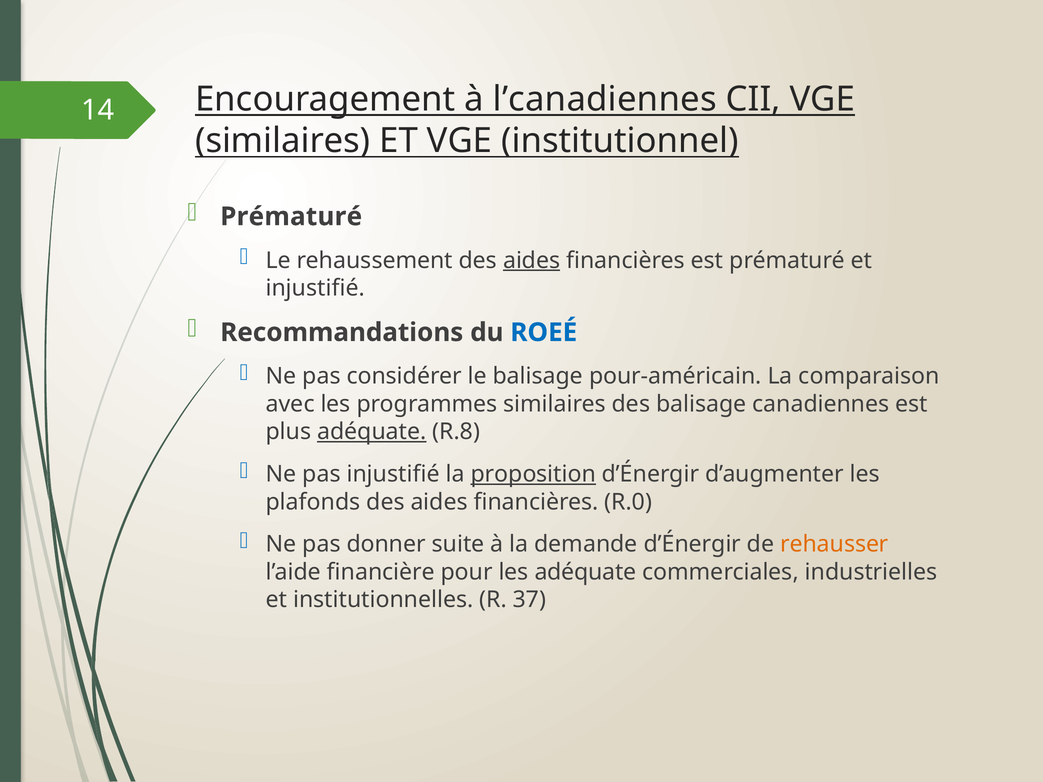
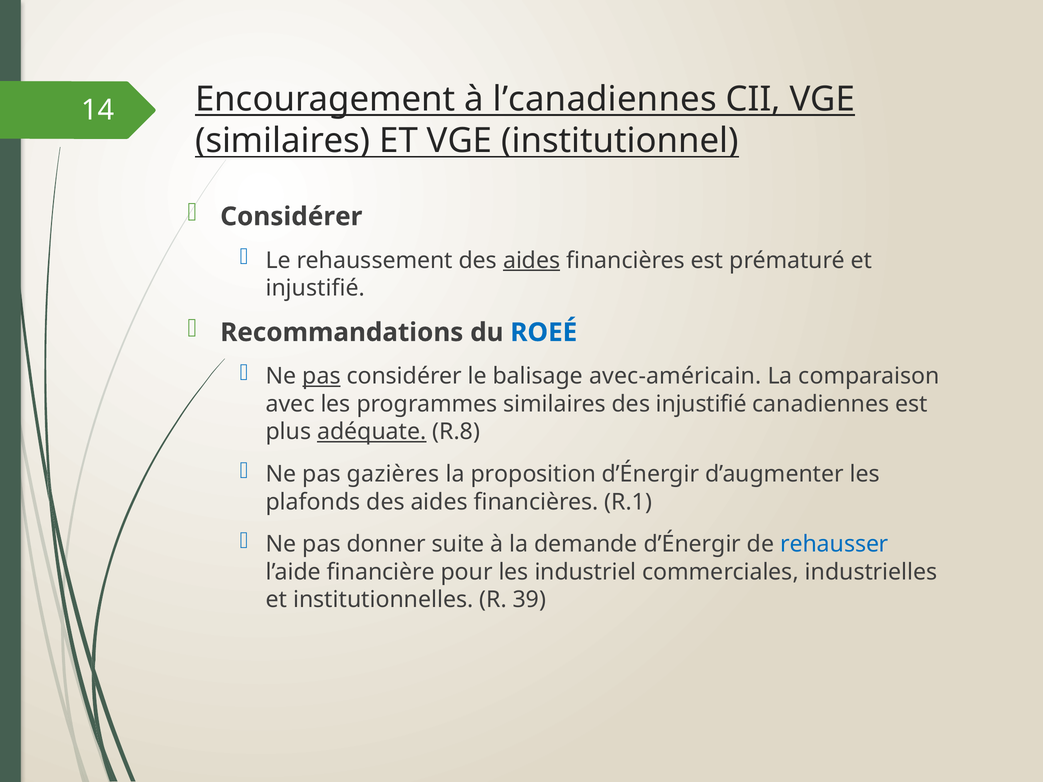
Prématuré: Prématuré -> Considérer (291, 217)
pas underline: none -> present (321, 376)
pour-américain: pour-américain -> avec-américain (675, 376)
des balisage: balisage -> injustifié (701, 404)
pas injustifié: injustifié -> gazières (393, 474)
proposition underline: present -> none (533, 474)
R.0: R.0 -> R.1 (628, 502)
rehausser colour: orange -> blue (834, 544)
les adéquate: adéquate -> industriel (586, 572)
37: 37 -> 39 (529, 600)
